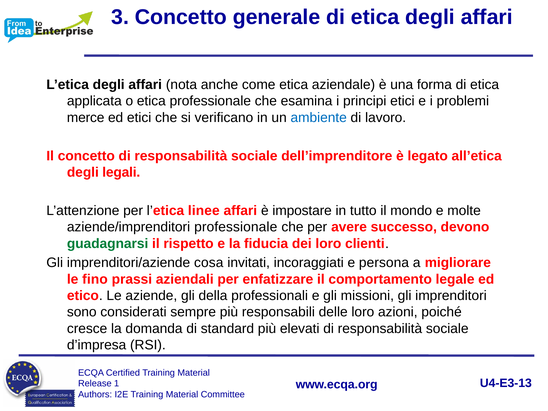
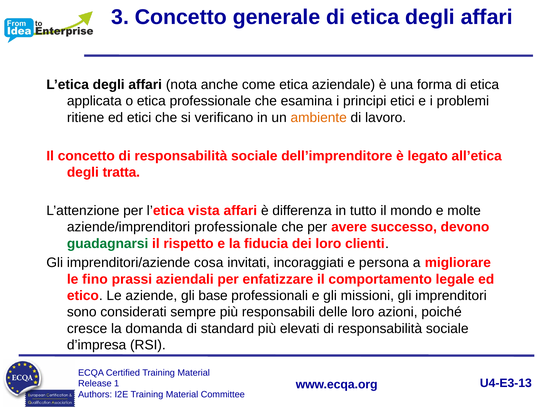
merce: merce -> ritiene (86, 118)
ambiente colour: blue -> orange (319, 118)
legali: legali -> tratta (121, 172)
linee: linee -> vista (204, 211)
impostare: impostare -> differenza (302, 211)
della: della -> base (213, 296)
